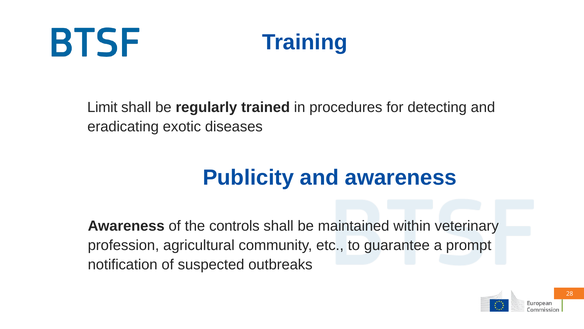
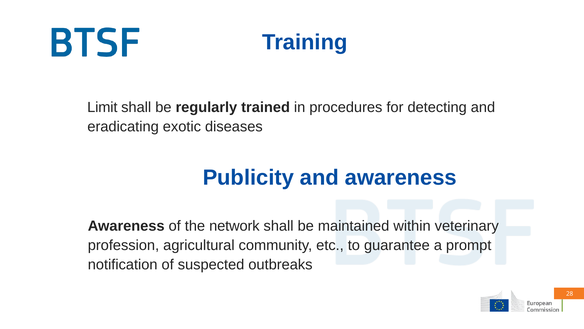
controls: controls -> network (234, 226)
